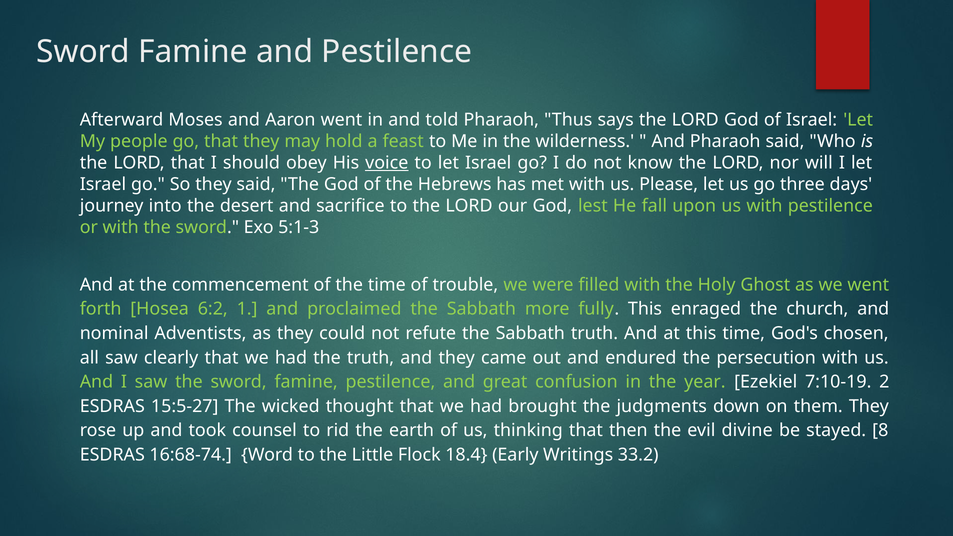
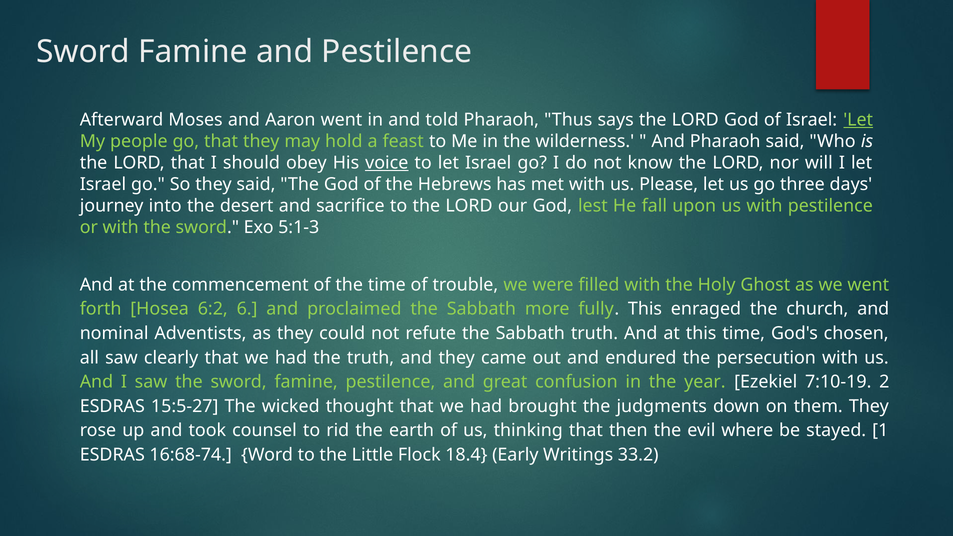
Let underline: none -> present (858, 120)
1: 1 -> 6 (247, 309)
divine: divine -> where (747, 431)
8: 8 -> 1 (880, 431)
